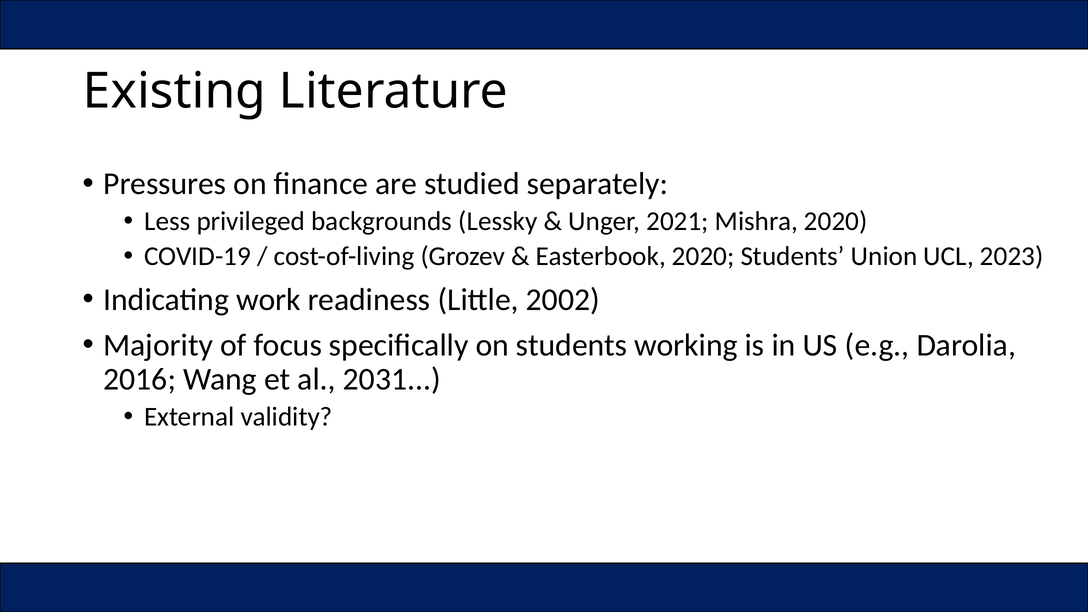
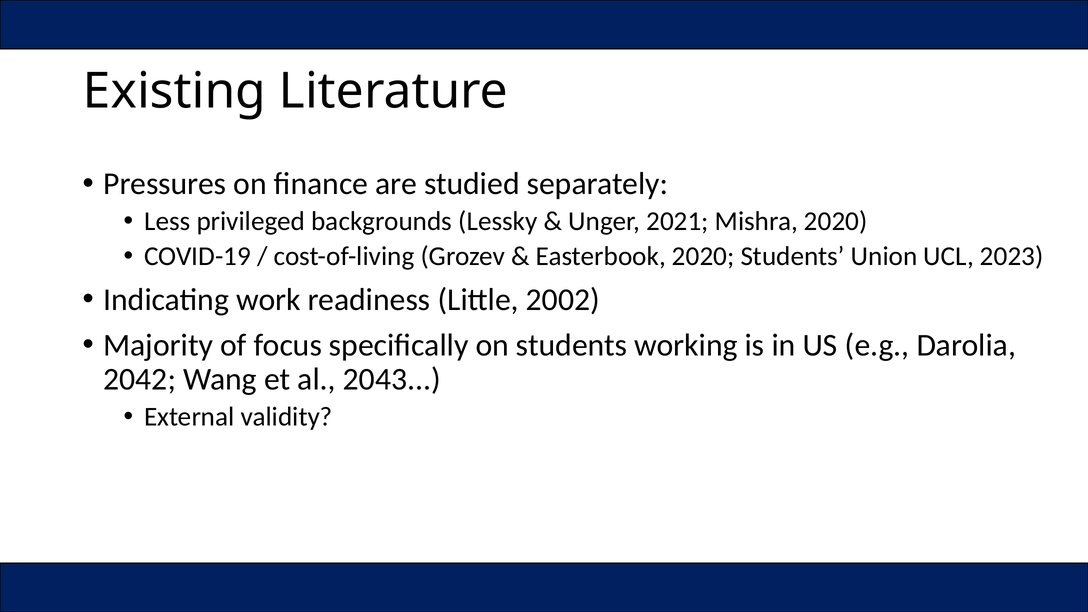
2016: 2016 -> 2042 (140, 379)
2031: 2031 -> 2043 (392, 379)
